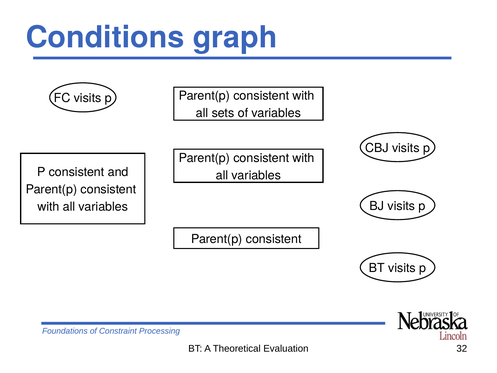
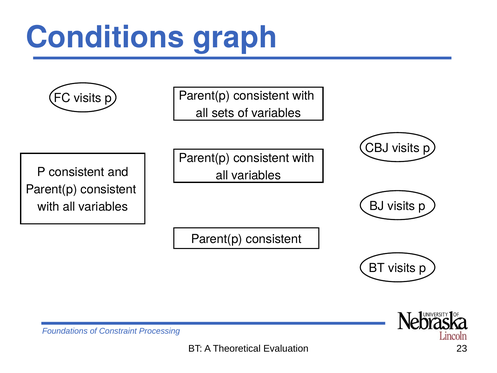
32: 32 -> 23 (462, 348)
